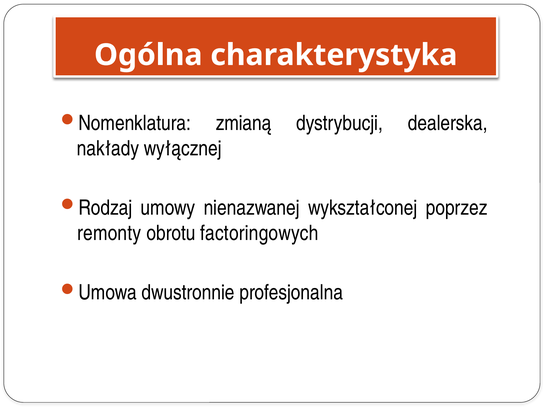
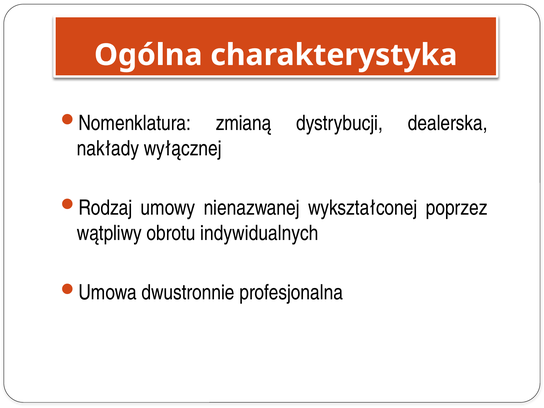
remonty: remonty -> wątpliwy (109, 233)
factoringowych: factoringowych -> indywidualnych (259, 233)
